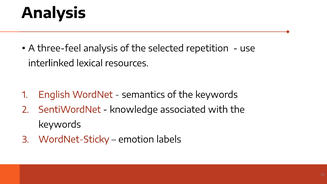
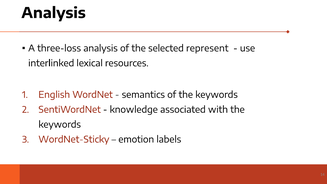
three-feel: three-feel -> three-loss (59, 48)
repetition: repetition -> represent (207, 48)
